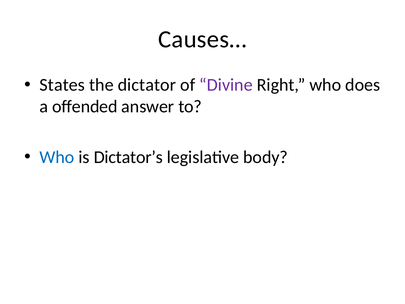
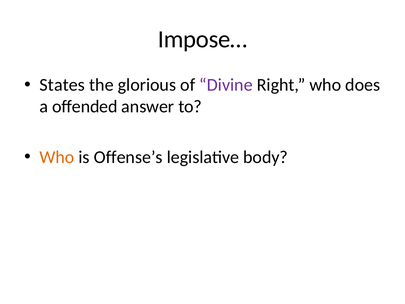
Causes…: Causes… -> Impose… (203, 39)
dictator: dictator -> glorious (147, 85)
Who colour: blue -> orange (57, 157)
Dictator’s: Dictator’s -> Offense’s (128, 157)
